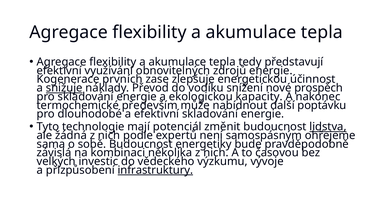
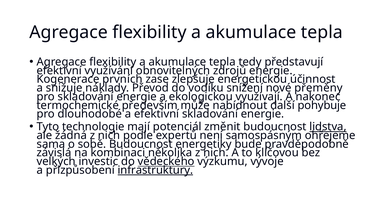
snižuje underline: present -> none (64, 88)
prospěch: prospěch -> přeměny (318, 88)
kapacity: kapacity -> využívají (259, 97)
poptávku: poptávku -> pohybuje (322, 105)
časovou: časovou -> klíčovou (277, 153)
vědeckého underline: none -> present (166, 162)
